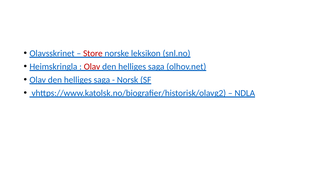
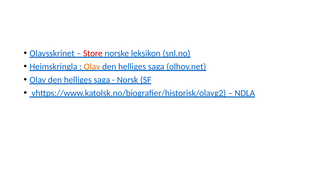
Olav colour: red -> orange (92, 67)
